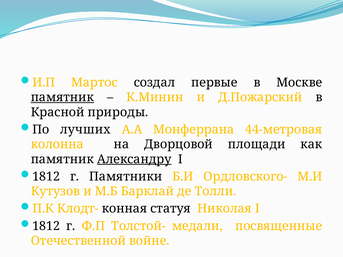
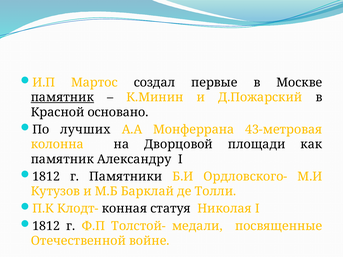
природы: природы -> основано (118, 112)
44-метровая: 44-метровая -> 43-метровая (284, 130)
Александру underline: present -> none (134, 159)
